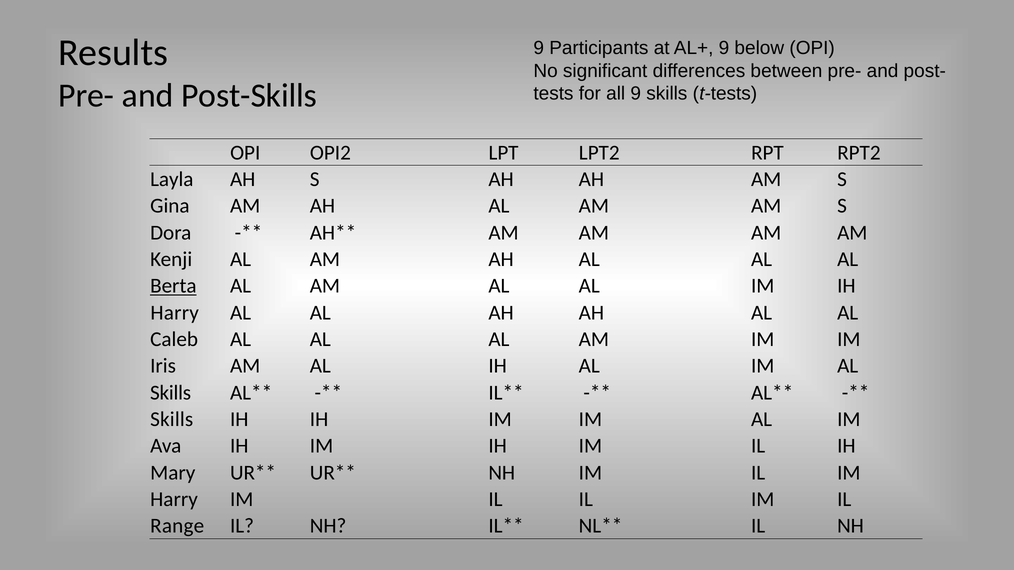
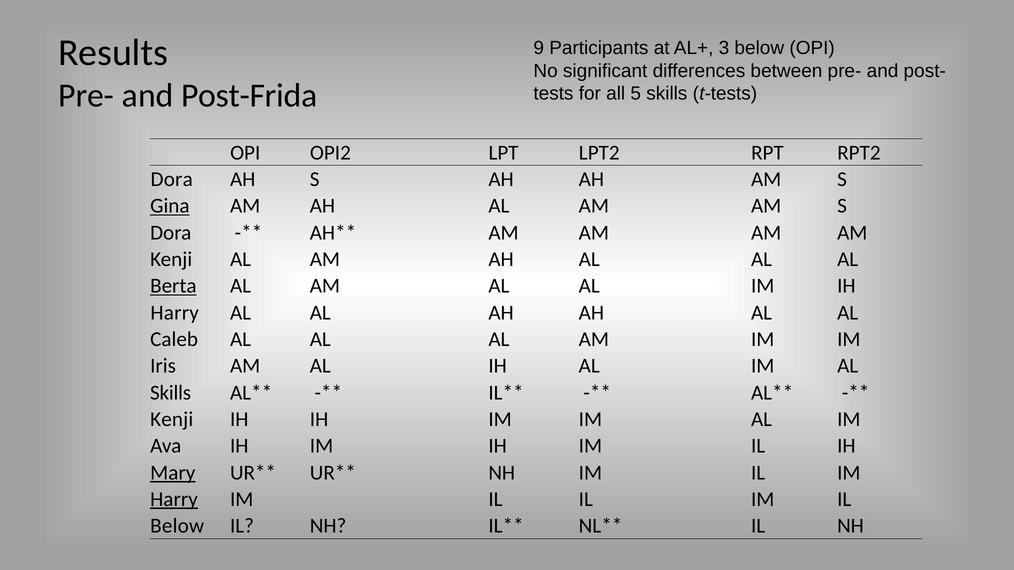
AL+ 9: 9 -> 3 (724, 48)
Post-Skills: Post-Skills -> Post-Frida (249, 96)
all 9: 9 -> 5 (636, 94)
Layla: Layla -> Dora (172, 179)
Gina underline: none -> present (170, 206)
Skills: Skills -> Kenji (172, 420)
Mary underline: none -> present (173, 473)
Harry underline: none -> present (174, 500)
Range: Range -> Below (177, 526)
